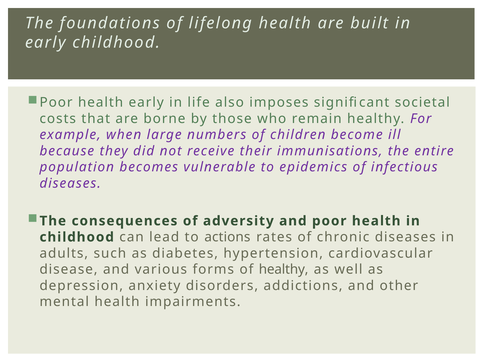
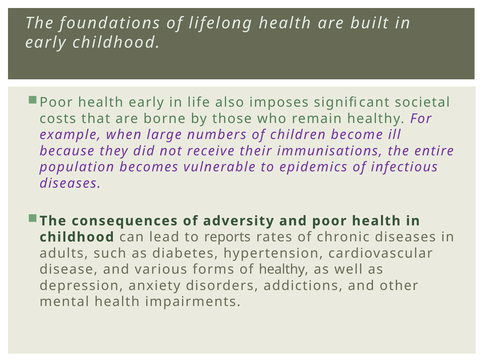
actions: actions -> reports (227, 237)
